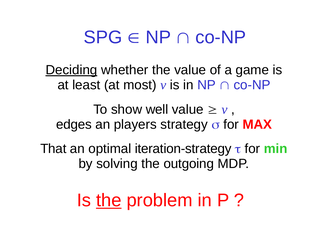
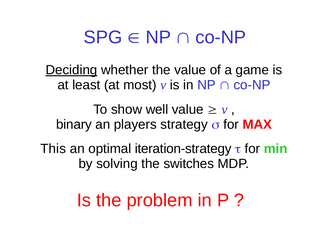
edges: edges -> binary (74, 124)
That: That -> This (53, 148)
outgoing: outgoing -> switches (189, 163)
the underline: present -> none (109, 200)
